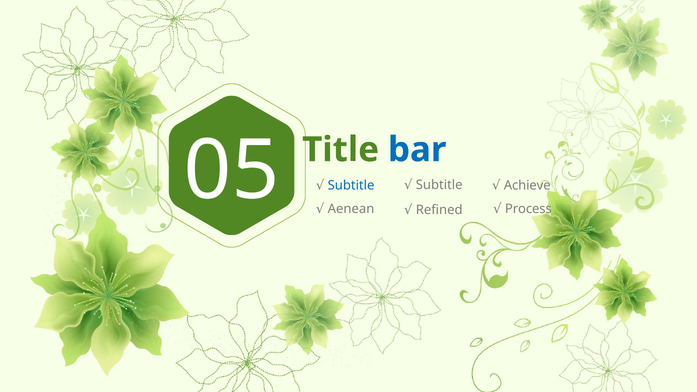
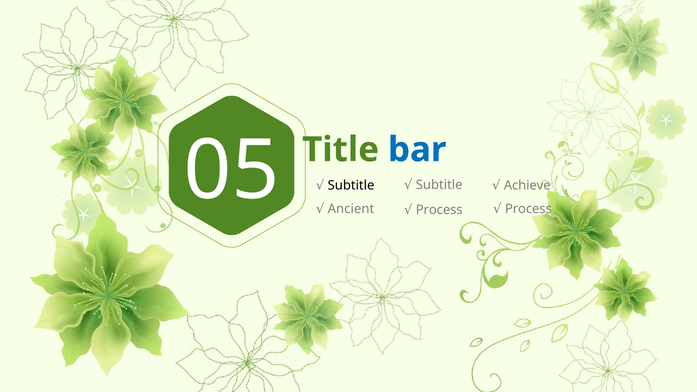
Subtitle colour: blue -> black (351, 185)
Aenean: Aenean -> Ancient (351, 209)
Refined: Refined -> Process (439, 210)
